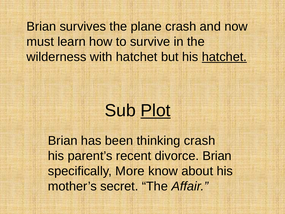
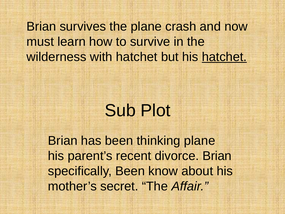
Plot underline: present -> none (156, 110)
thinking crash: crash -> plane (200, 141)
specifically More: More -> Been (130, 171)
